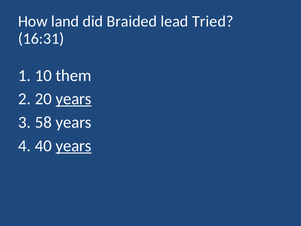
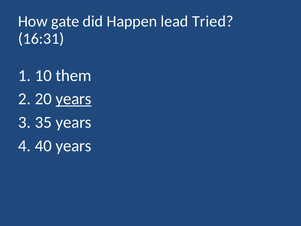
land: land -> gate (65, 21)
Braided: Braided -> Happen (132, 21)
58: 58 -> 35 (43, 122)
years underline: present -> none (74, 146)
